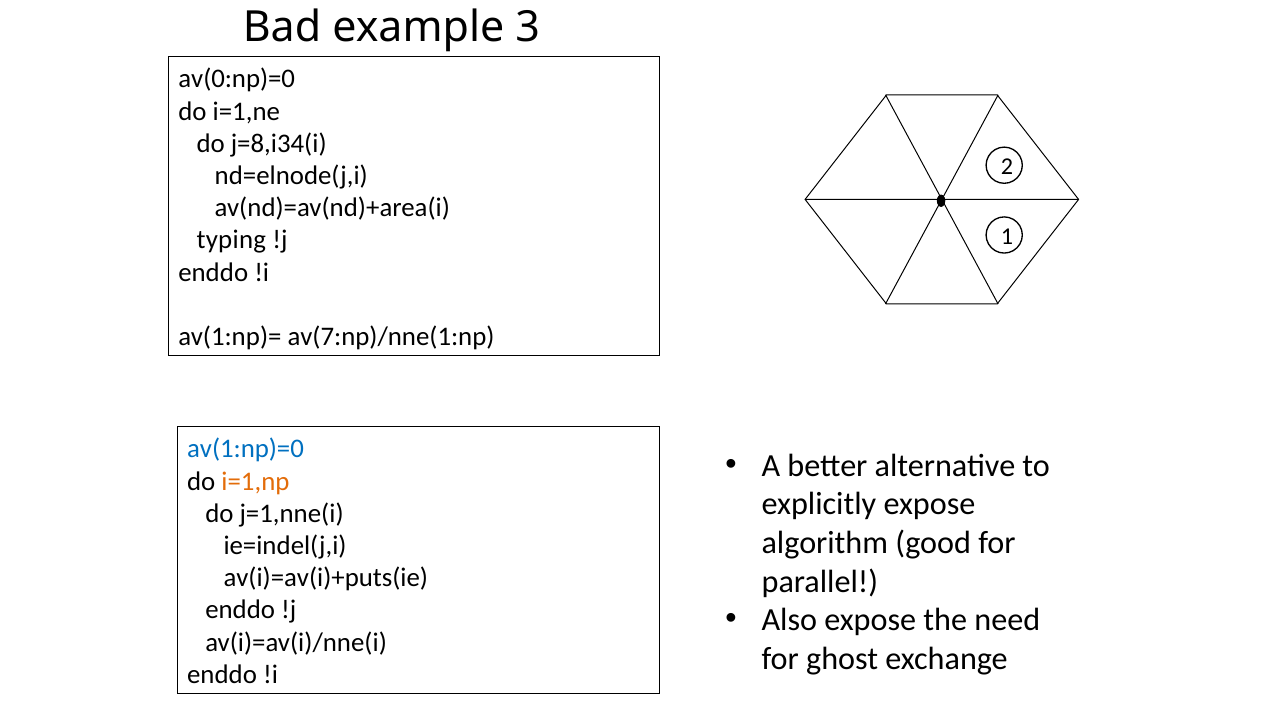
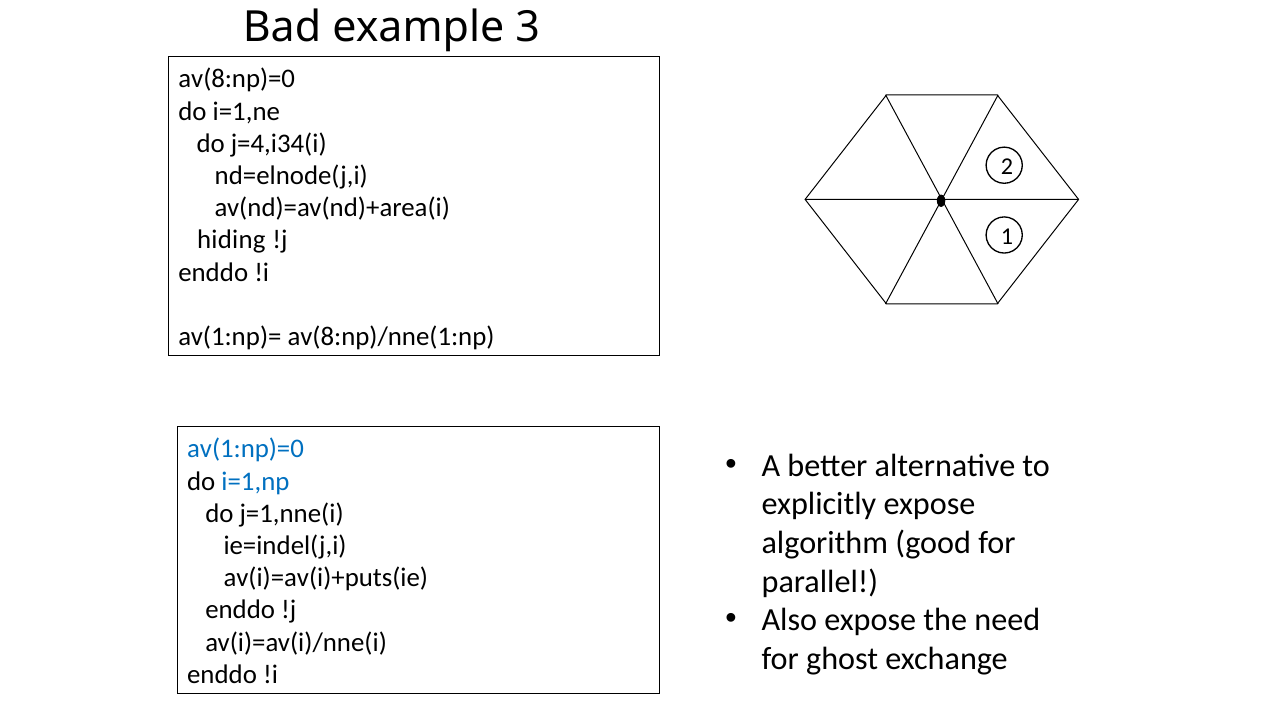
av(0:np)=0: av(0:np)=0 -> av(8:np)=0 (237, 79)
j=8,i34(i: j=8,i34(i -> j=4,i34(i (279, 143)
typing: typing -> hiding (231, 240)
av(7:np)/nne(1:np: av(7:np)/nne(1:np -> av(8:np)/nne(1:np (391, 337)
i=1,np colour: orange -> blue (255, 481)
